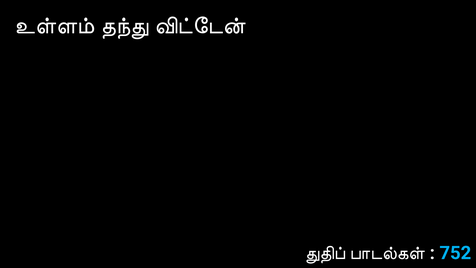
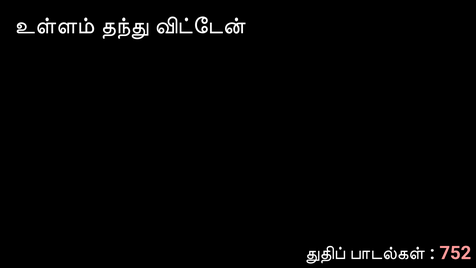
752 colour: light blue -> pink (455, 253)
